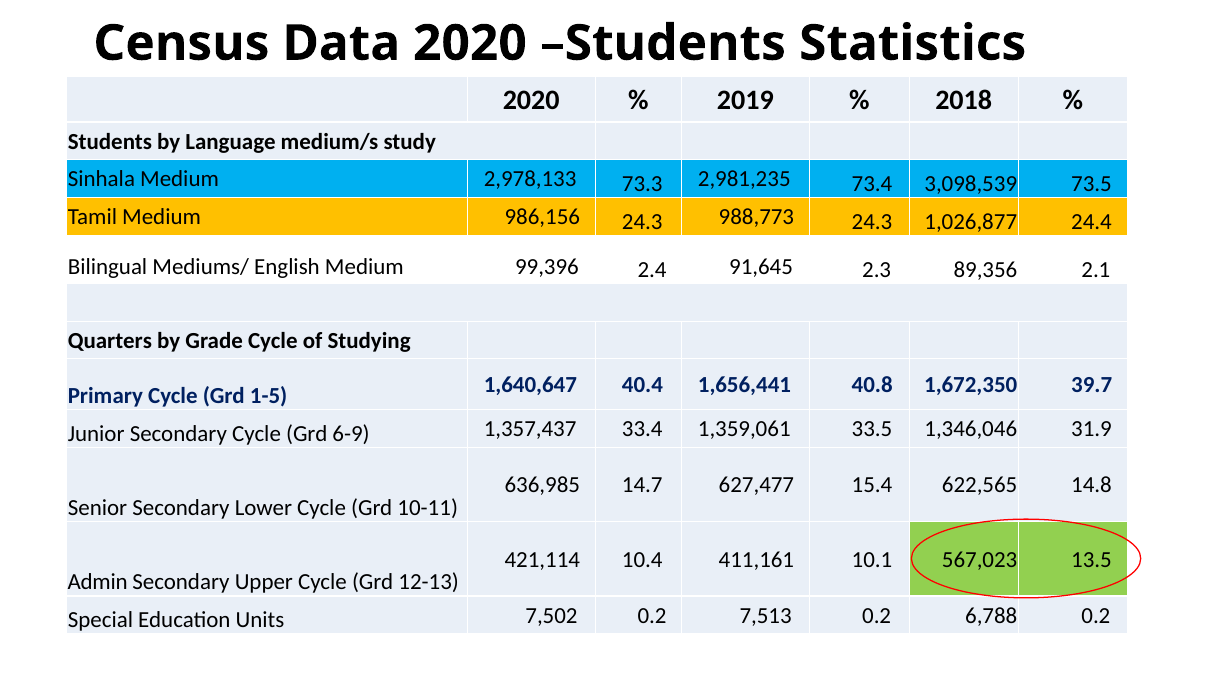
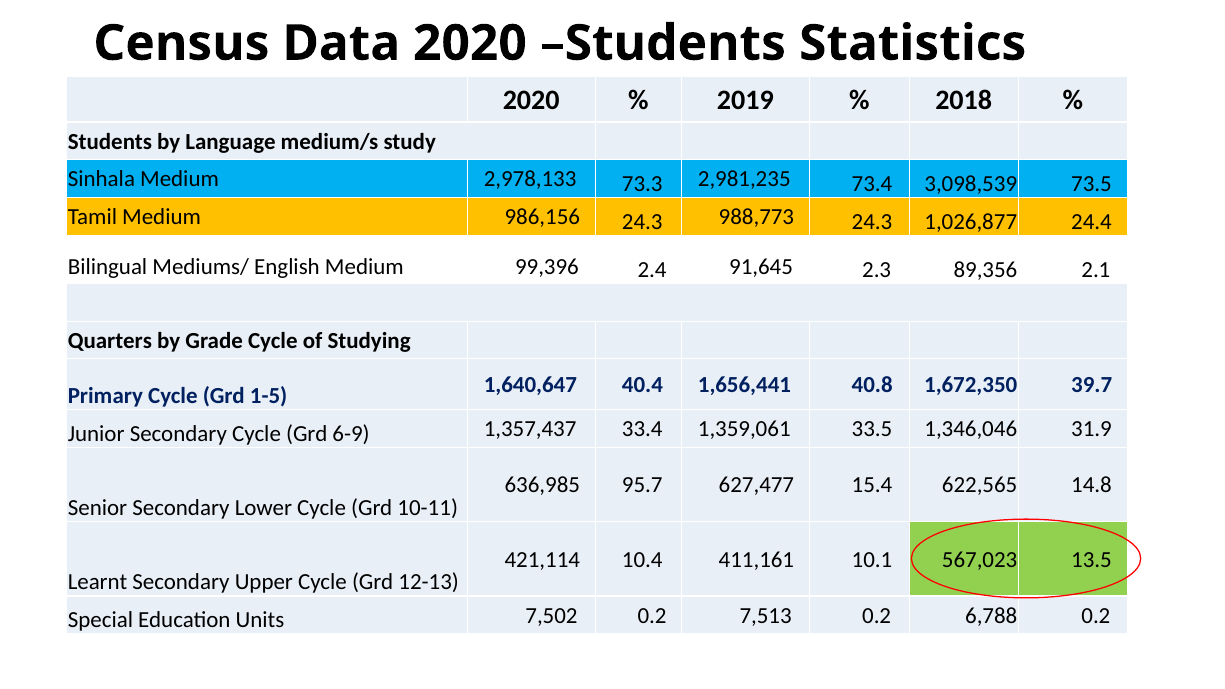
14.7: 14.7 -> 95.7 (642, 485)
Admin: Admin -> Learnt (98, 582)
